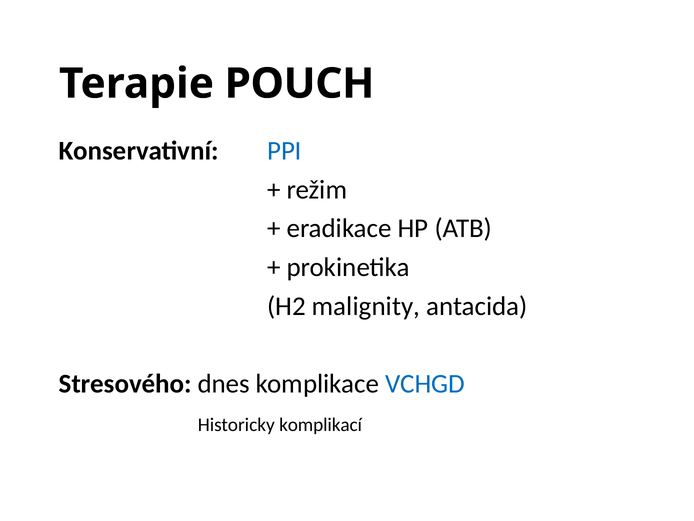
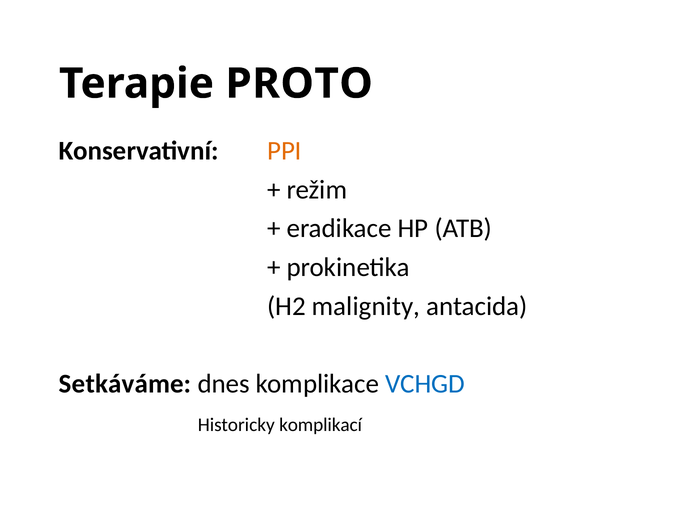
POUCH: POUCH -> PROTO (299, 84)
PPI colour: blue -> orange (284, 151)
Stresového: Stresového -> Setkáváme (125, 383)
